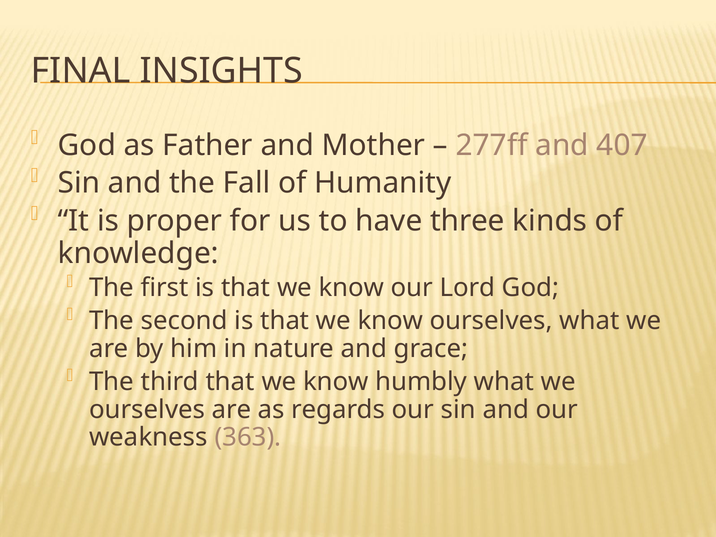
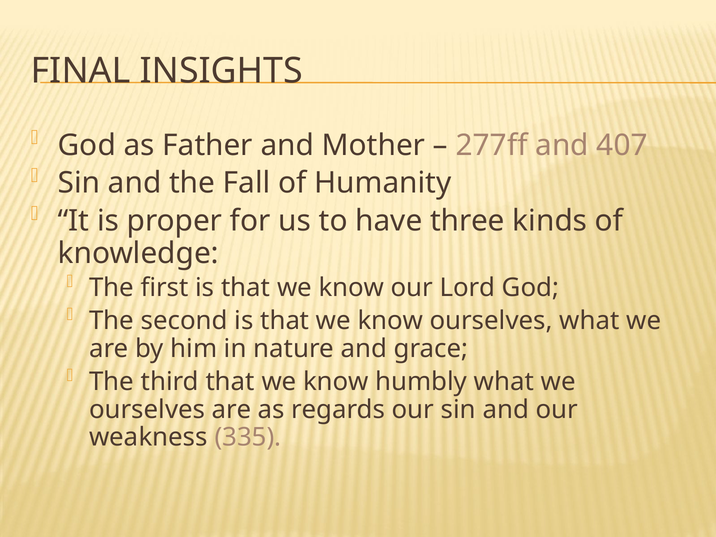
363: 363 -> 335 (248, 437)
